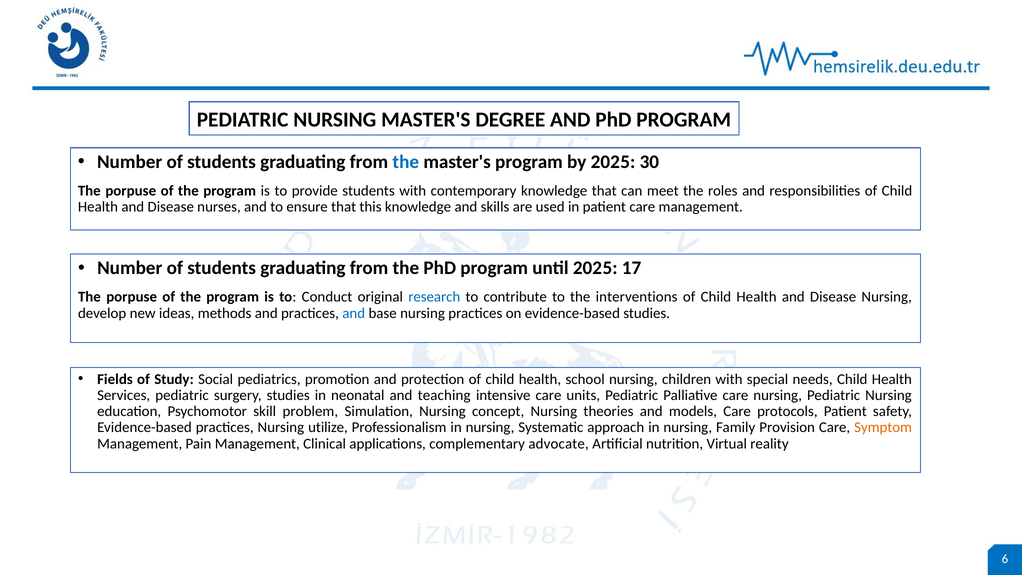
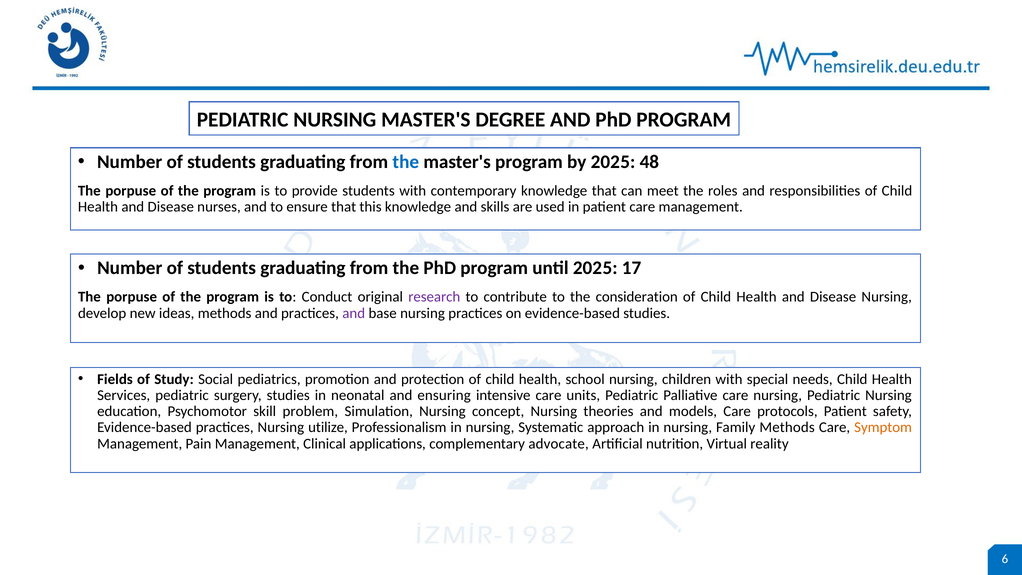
30: 30 -> 48 (649, 162)
research colour: blue -> purple (434, 297)
interventions: interventions -> consideration (637, 297)
and colour: blue -> purple (354, 313)
teaching: teaching -> ensuring (444, 395)
Family Provision: Provision -> Methods (787, 427)
